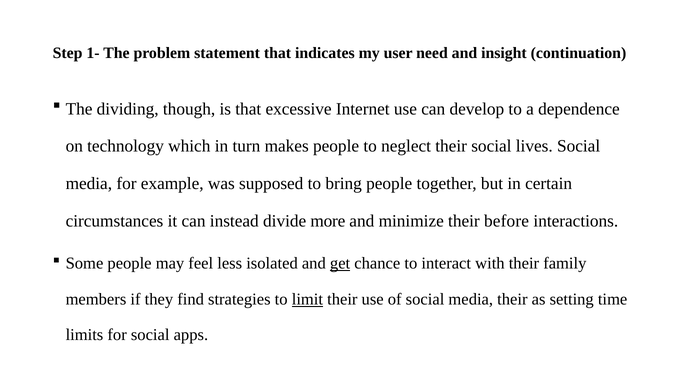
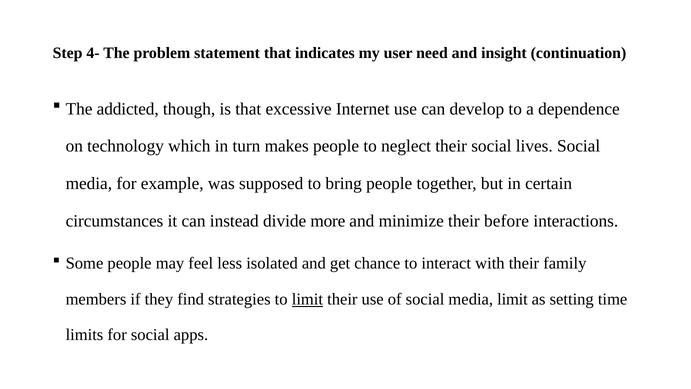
1-: 1- -> 4- (93, 53)
dividing: dividing -> addicted (128, 109)
get underline: present -> none (340, 263)
media their: their -> limit (512, 299)
